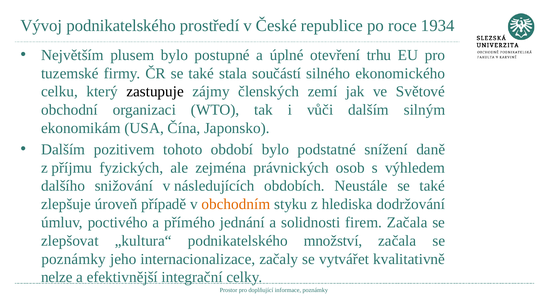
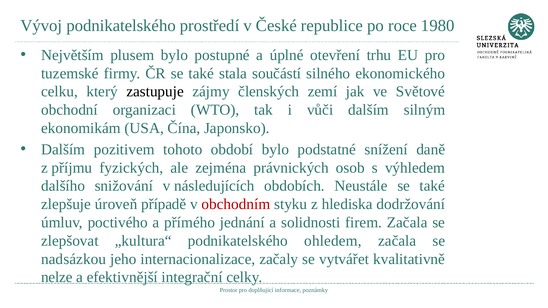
1934: 1934 -> 1980 (438, 26)
obchodním colour: orange -> red (236, 204)
množství: množství -> ohledem (333, 241)
poznámky: poznámky -> nadsázkou (74, 259)
